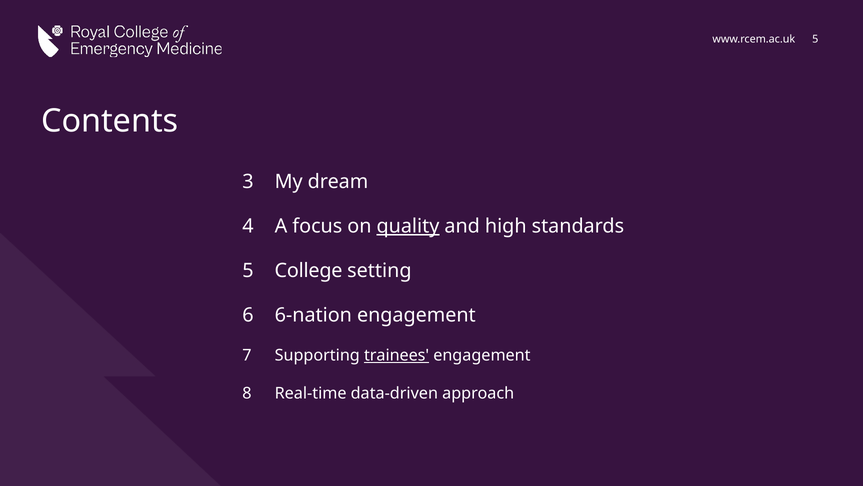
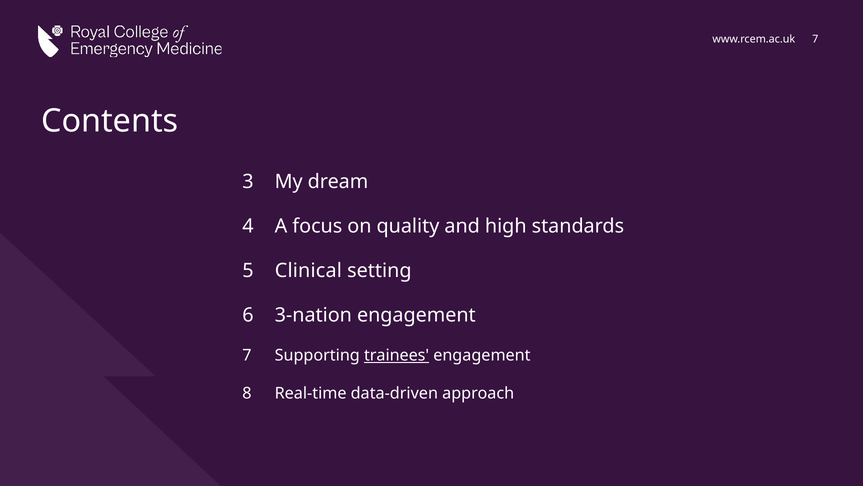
www.rcem.ac.uk 5: 5 -> 7 (815, 39)
quality underline: present -> none (408, 226)
College: College -> Clinical (308, 270)
6-nation: 6-nation -> 3-nation (313, 315)
